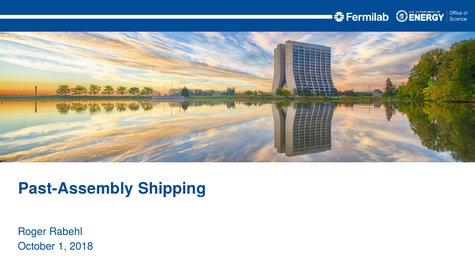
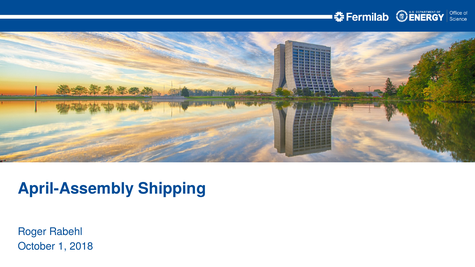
Past-Assembly: Past-Assembly -> April-Assembly (76, 189)
